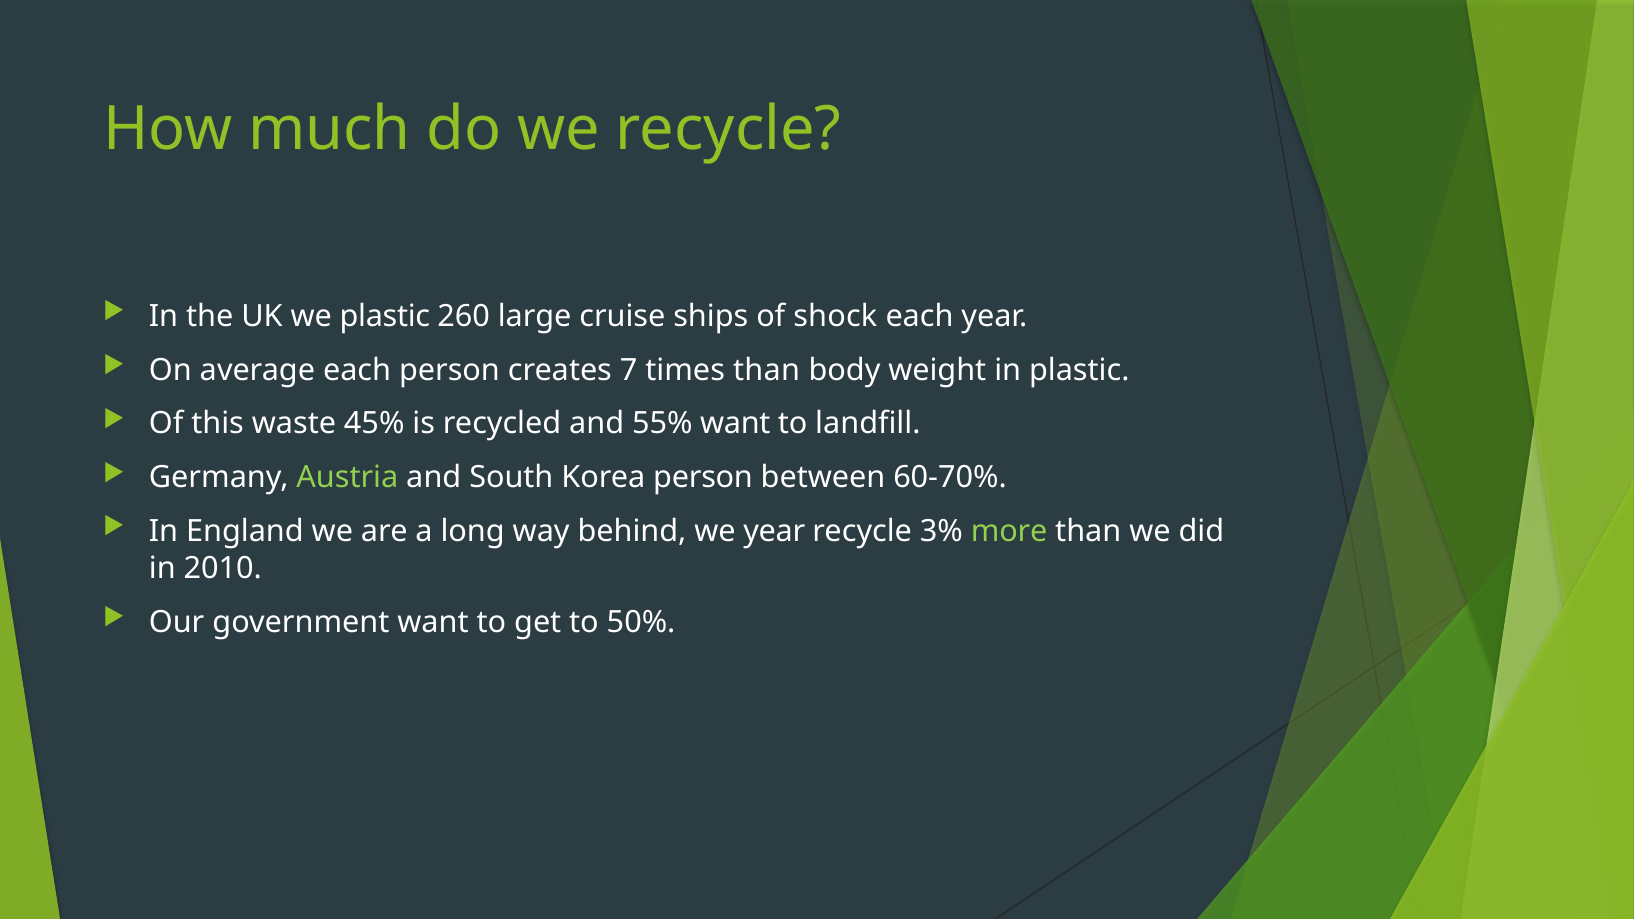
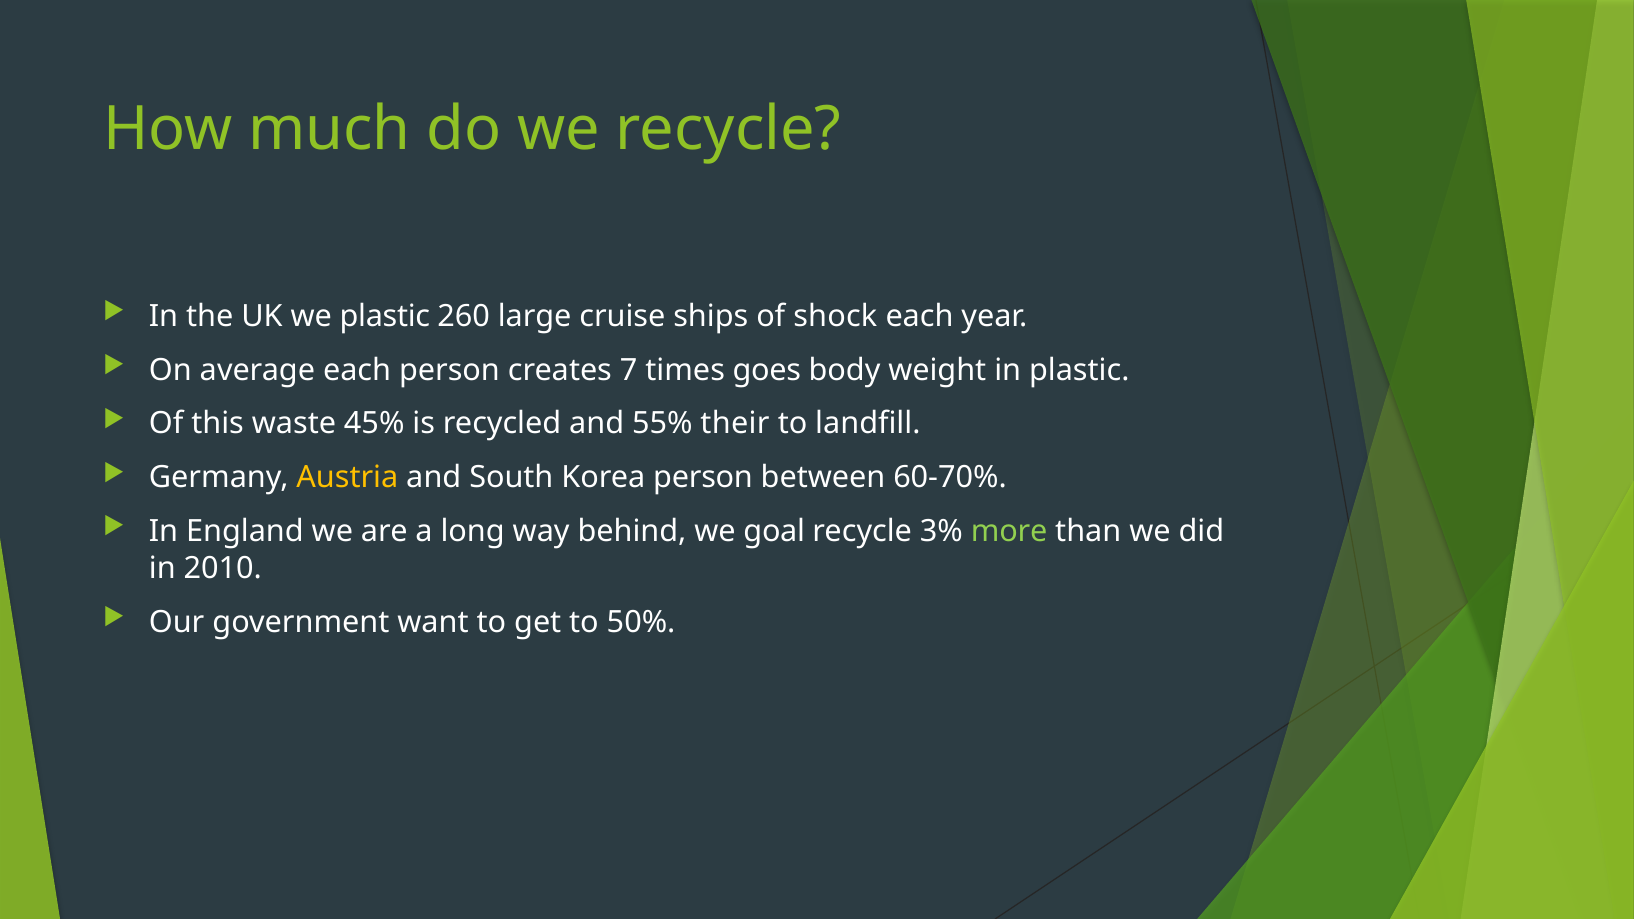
times than: than -> goes (767, 370)
55% want: want -> their (735, 424)
Austria colour: light green -> yellow (347, 478)
we year: year -> goal (774, 531)
